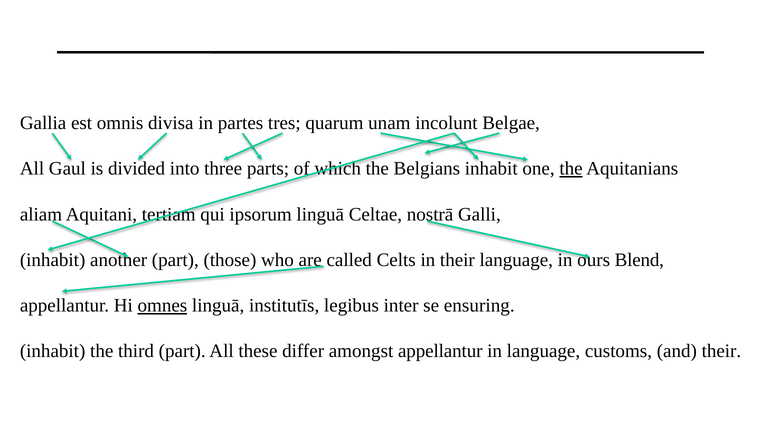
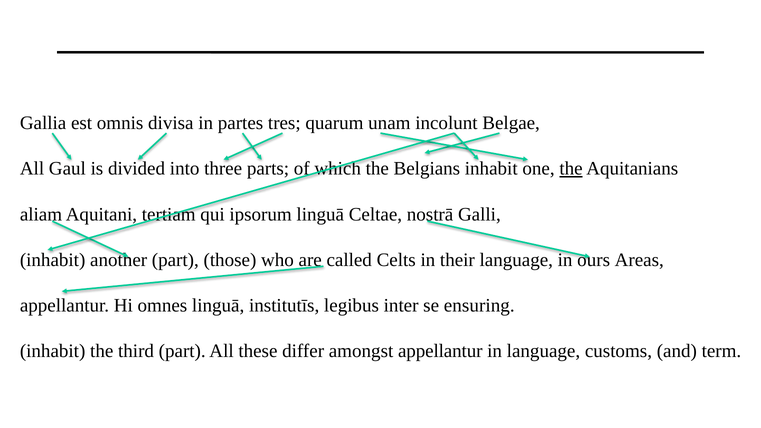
Blend: Blend -> Areas (639, 260)
omnes underline: present -> none (162, 306)
and their: their -> term (721, 351)
